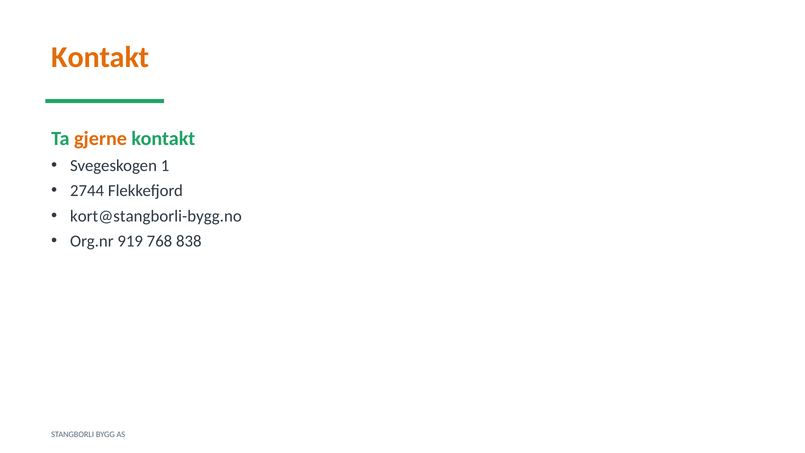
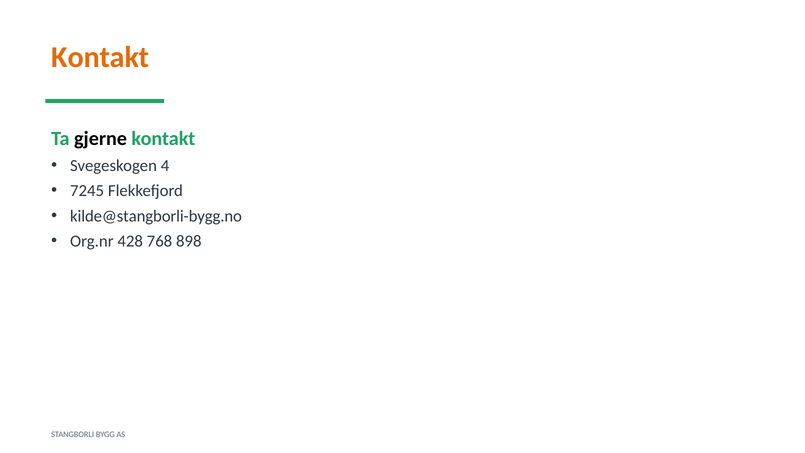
gjerne colour: orange -> black (101, 139)
1: 1 -> 4 (165, 166)
2744: 2744 -> 7245 (87, 191)
kort@stangborli-bygg.no: kort@stangborli-bygg.no -> kilde@stangborli-bygg.no (156, 216)
919: 919 -> 428 (130, 241)
838: 838 -> 898 (189, 241)
